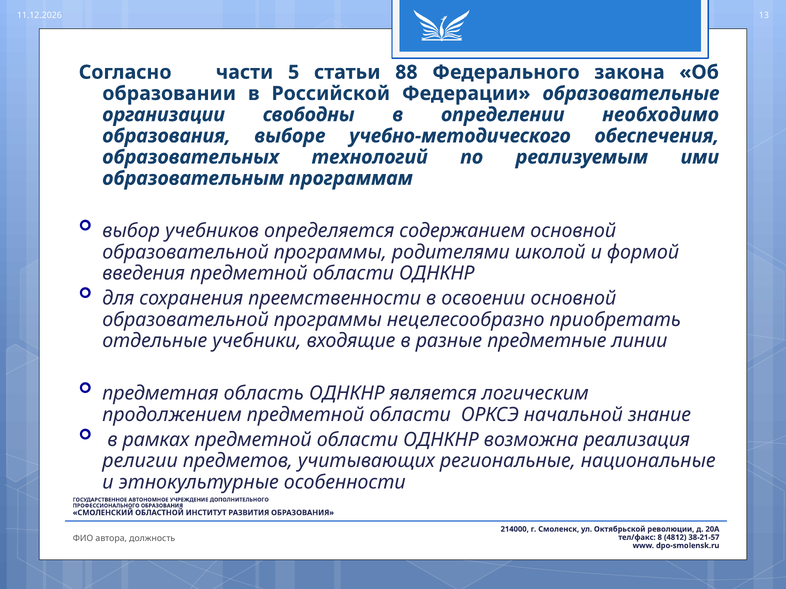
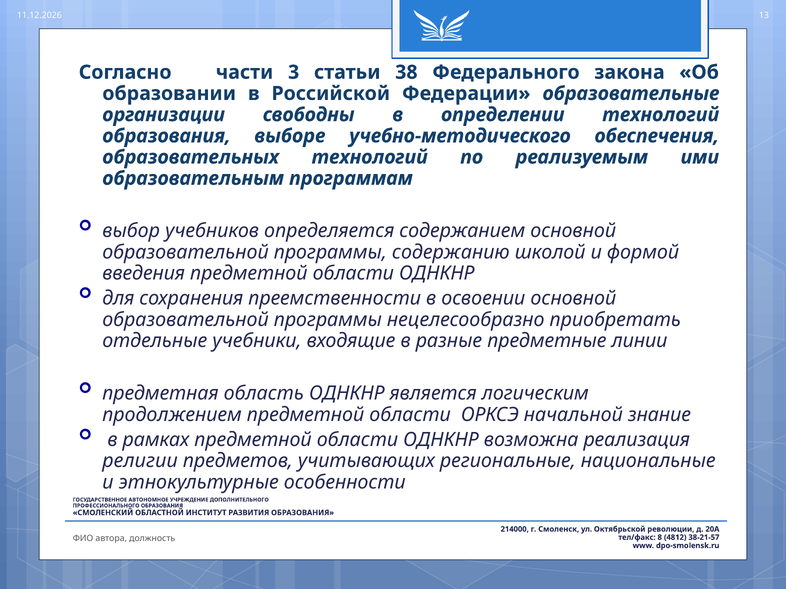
5: 5 -> 3 (294, 72)
88: 88 -> 38 (406, 72)
определении необходимо: необходимо -> технологий (661, 115)
родителями: родителями -> содержанию (451, 252)
